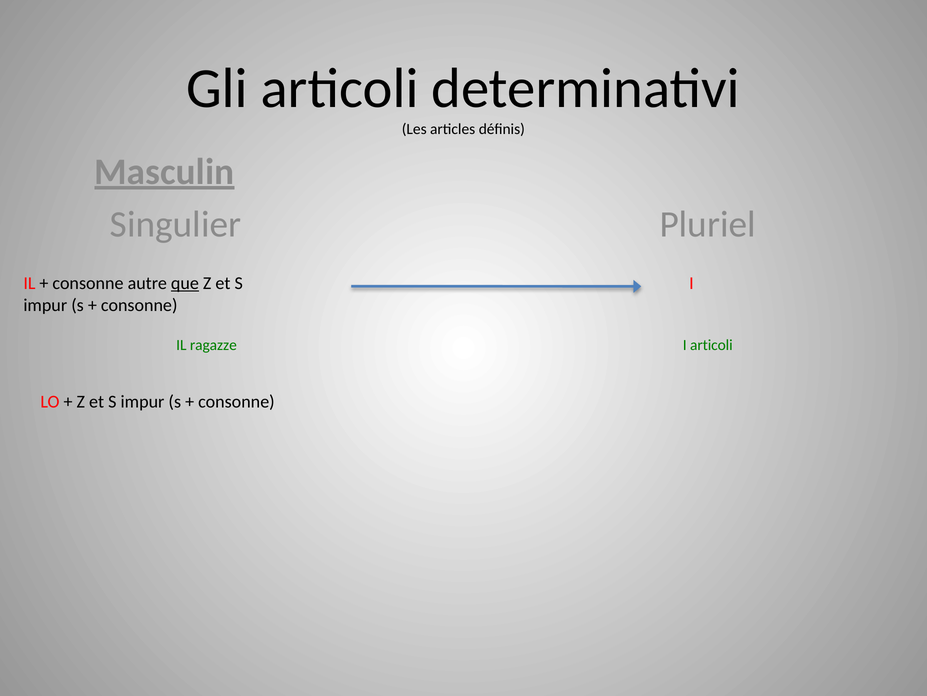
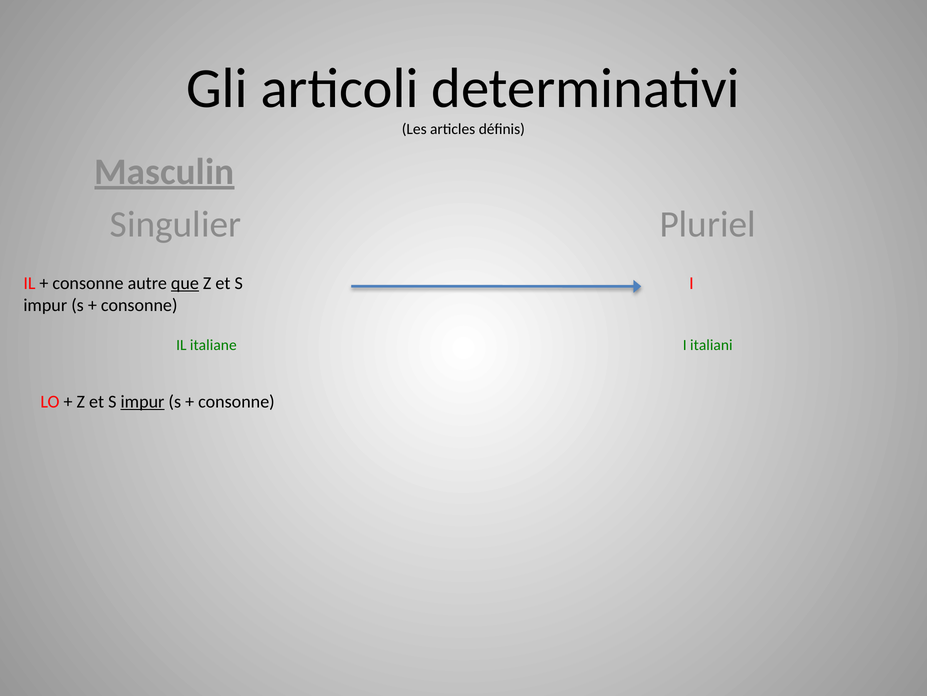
ragazze: ragazze -> italiane (213, 345)
I articoli: articoli -> italiani (711, 345)
impur underline: none -> present (142, 401)
